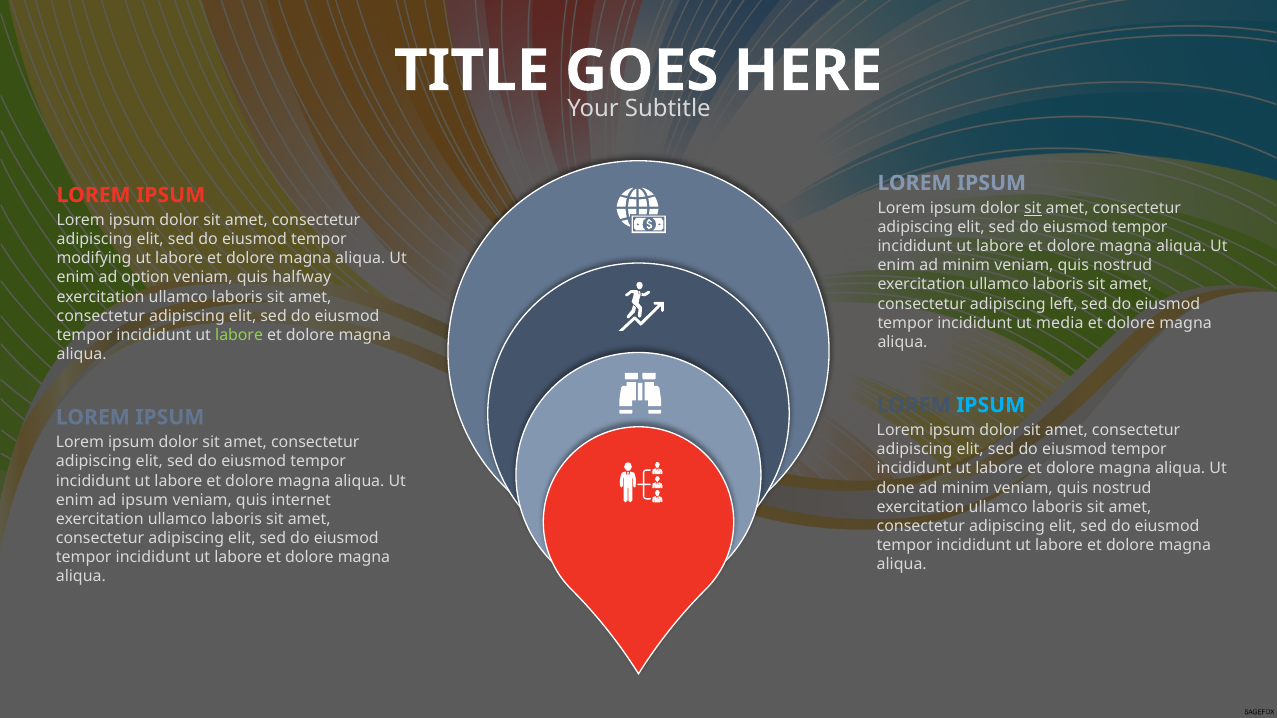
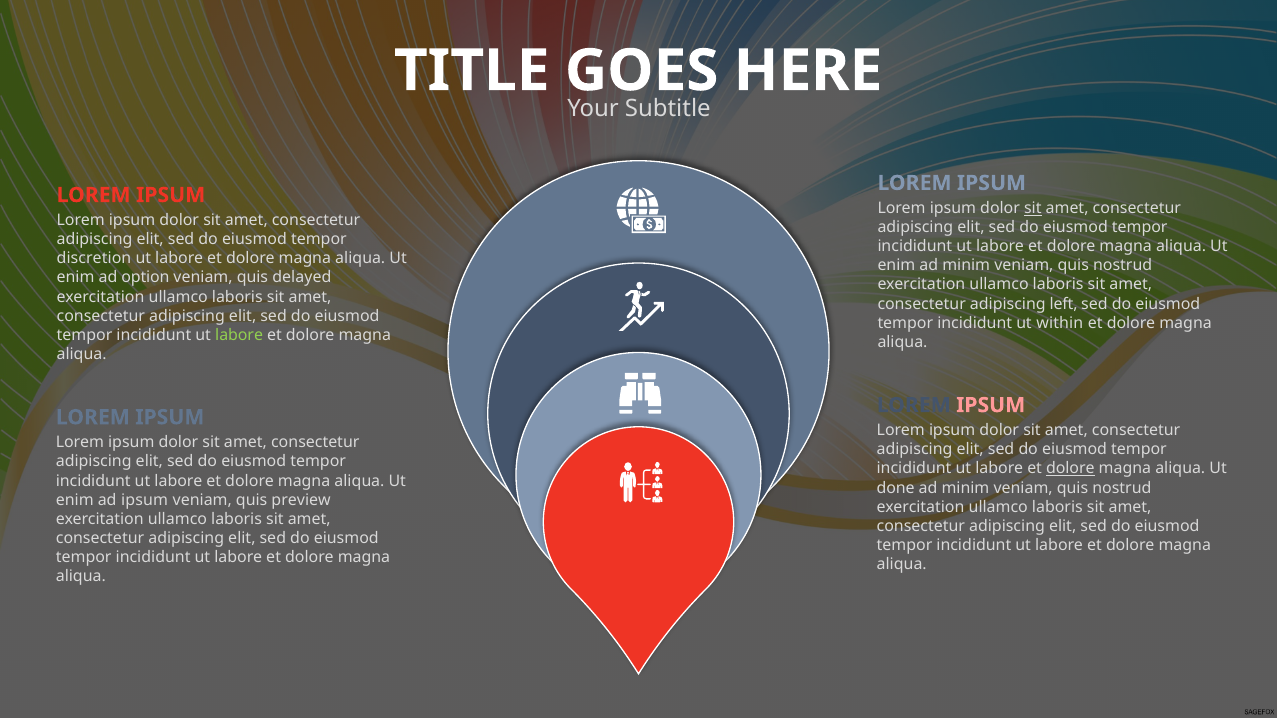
modifying: modifying -> discretion (94, 259)
halfway: halfway -> delayed (302, 278)
media: media -> within (1060, 323)
IPSUM colour: light blue -> pink (991, 405)
dolore underline: none -> present (1070, 469)
internet: internet -> preview (301, 500)
